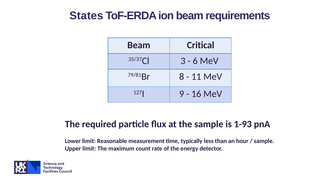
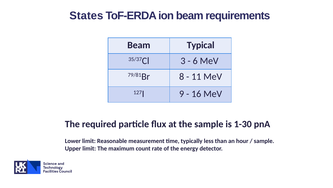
Critical: Critical -> Typical (201, 45)
1-93: 1-93 -> 1-30 (243, 124)
